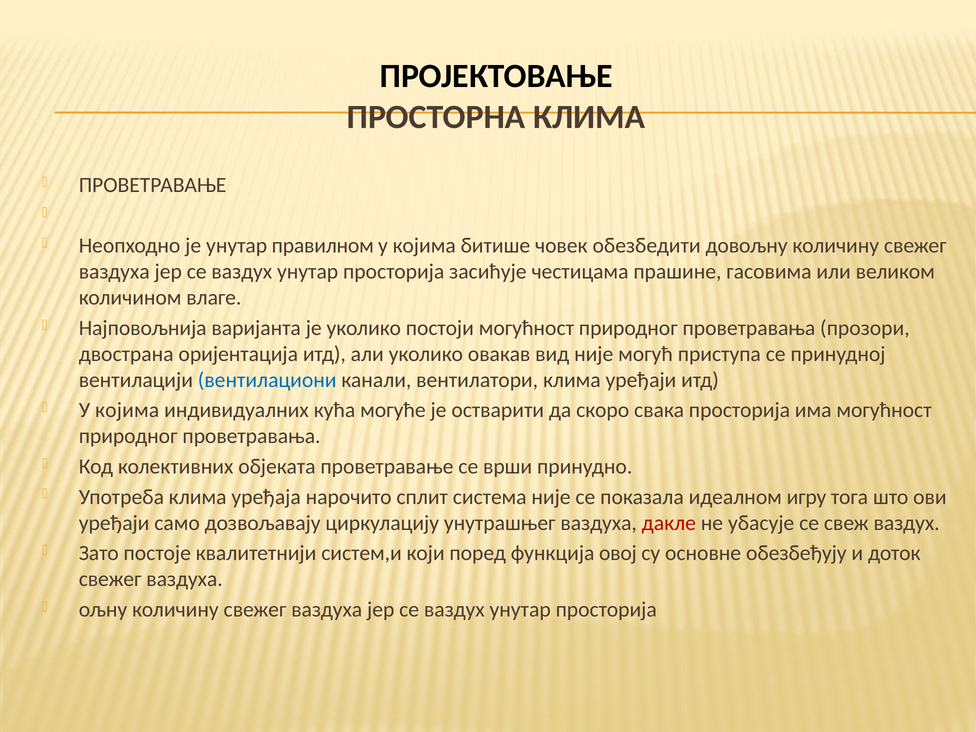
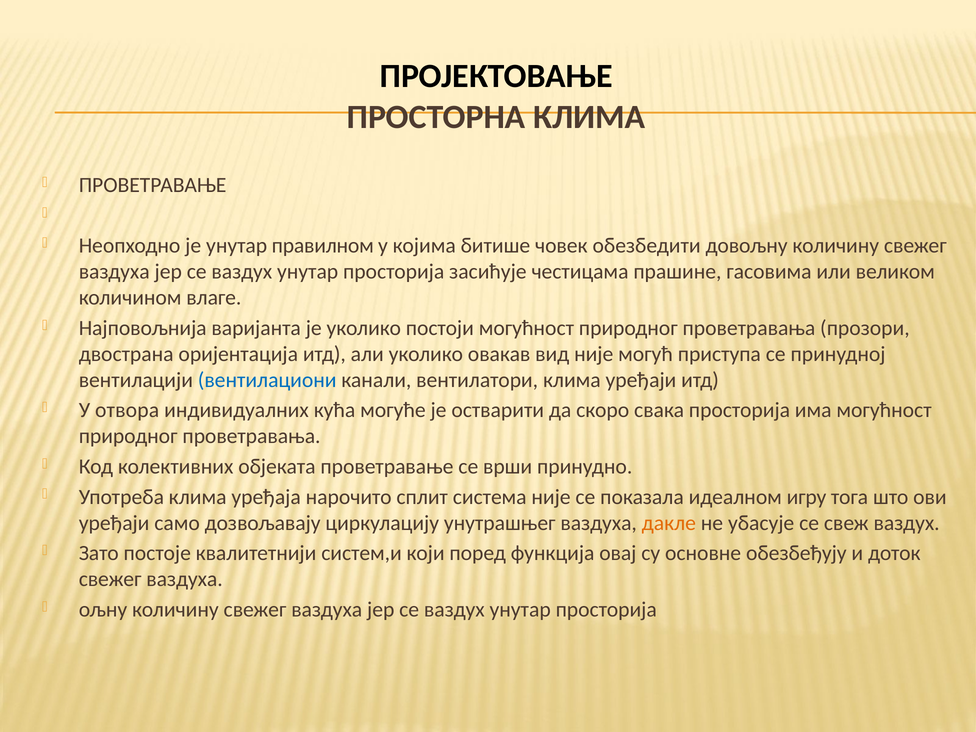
којима: којима -> отвора (127, 410)
дакле colour: red -> orange (669, 523)
овој: овој -> овај (618, 553)
